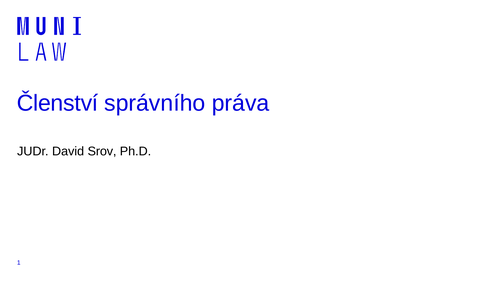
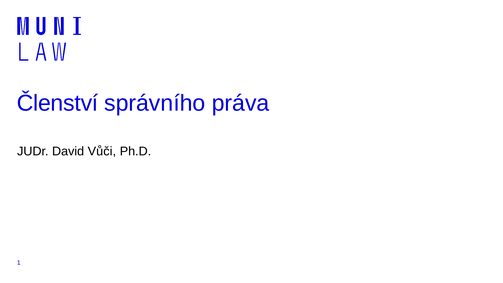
Srov: Srov -> Vůči (102, 151)
